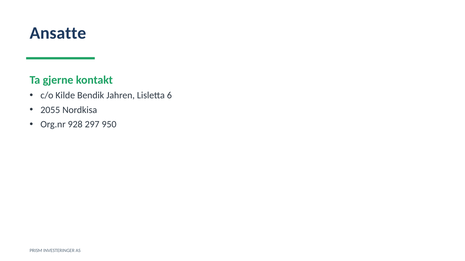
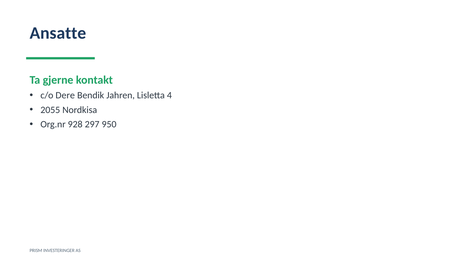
Kilde: Kilde -> Dere (65, 96)
6: 6 -> 4 (169, 96)
